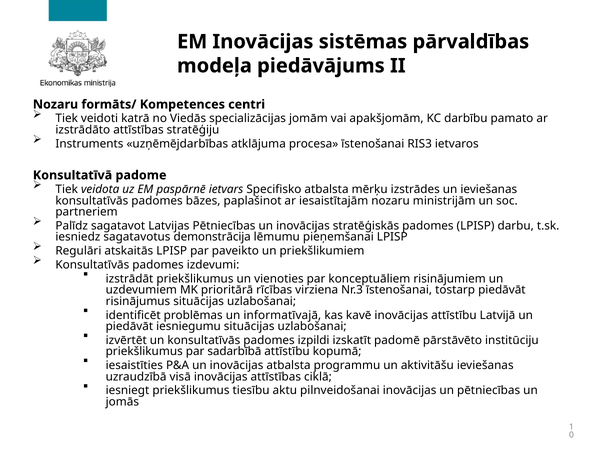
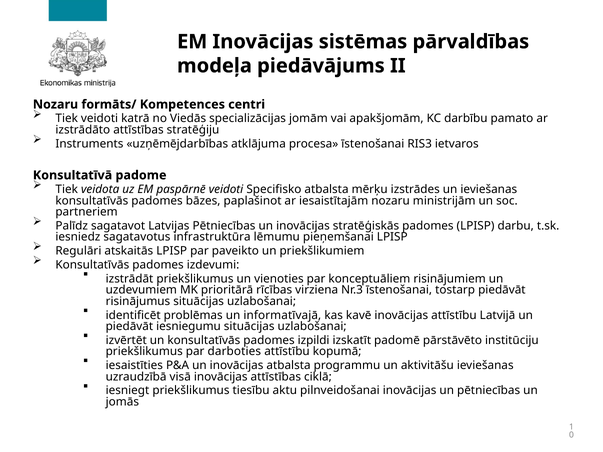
paspārnē ietvars: ietvars -> veidoti (226, 189)
demonstrācija: demonstrācija -> infrastruktūra (212, 237)
sadarbībā: sadarbībā -> darboties (234, 352)
